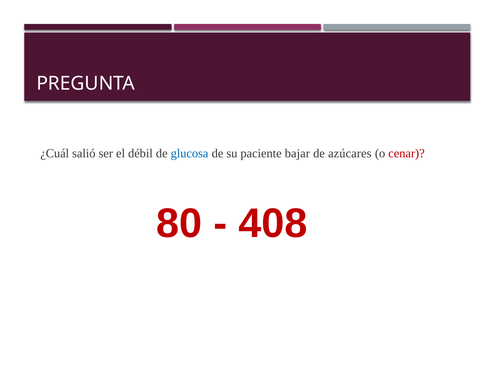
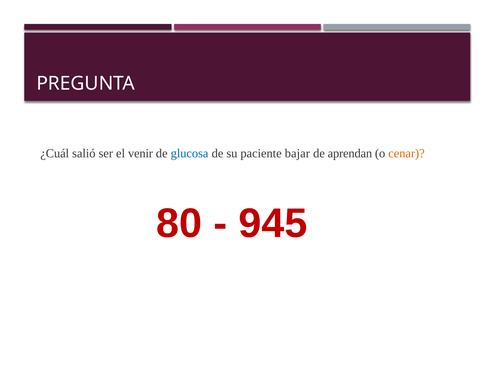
débil: débil -> venir (140, 153)
azúcares: azúcares -> aprendan (350, 153)
cenar colour: red -> orange (406, 153)
408: 408 -> 945 (273, 223)
